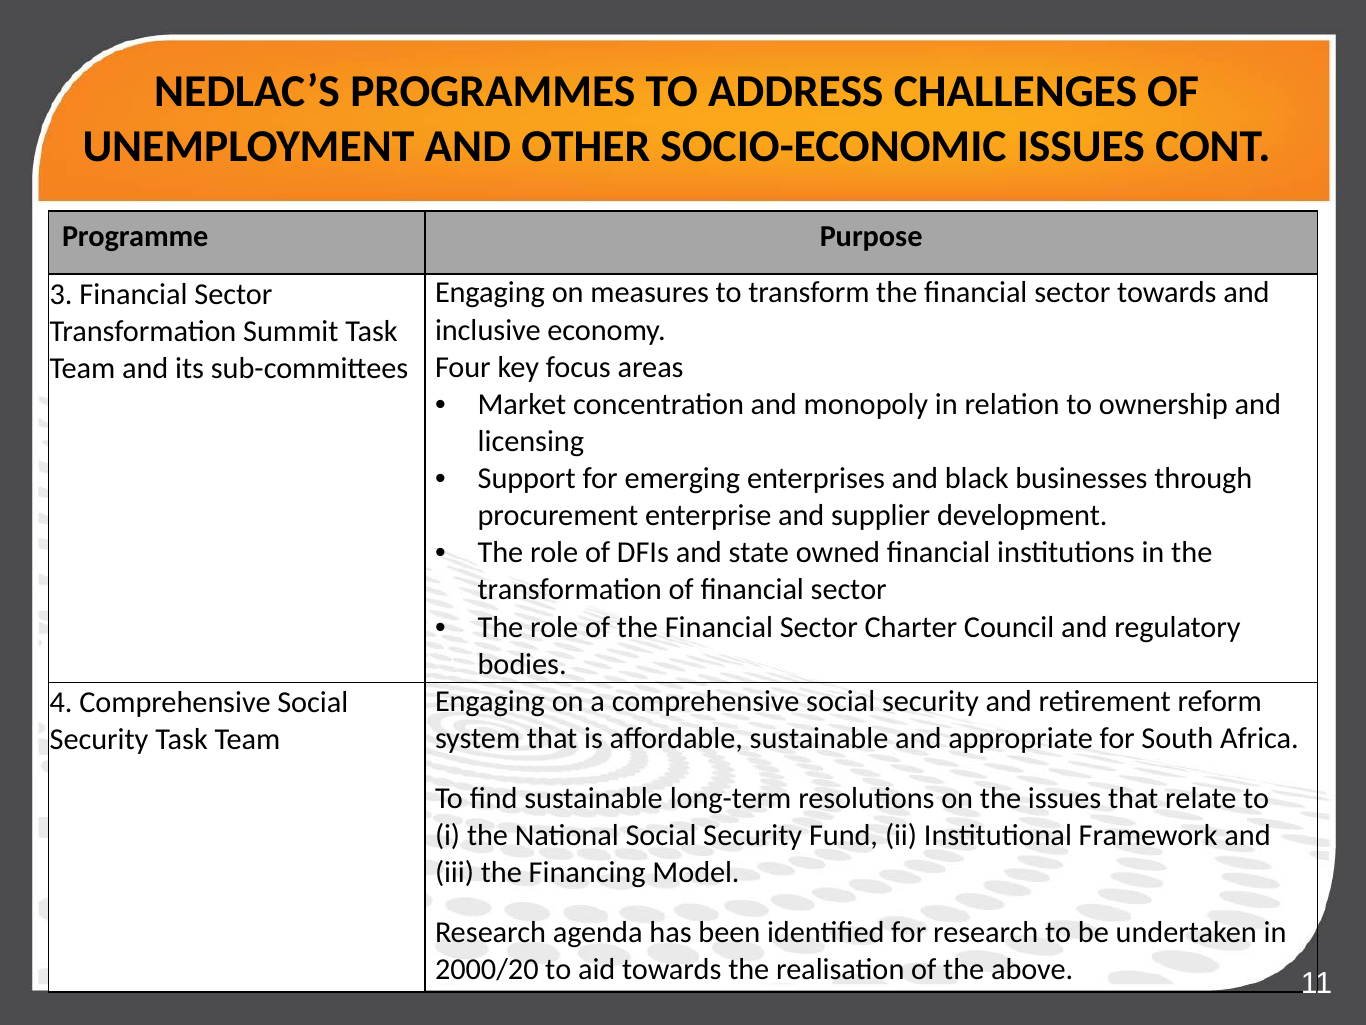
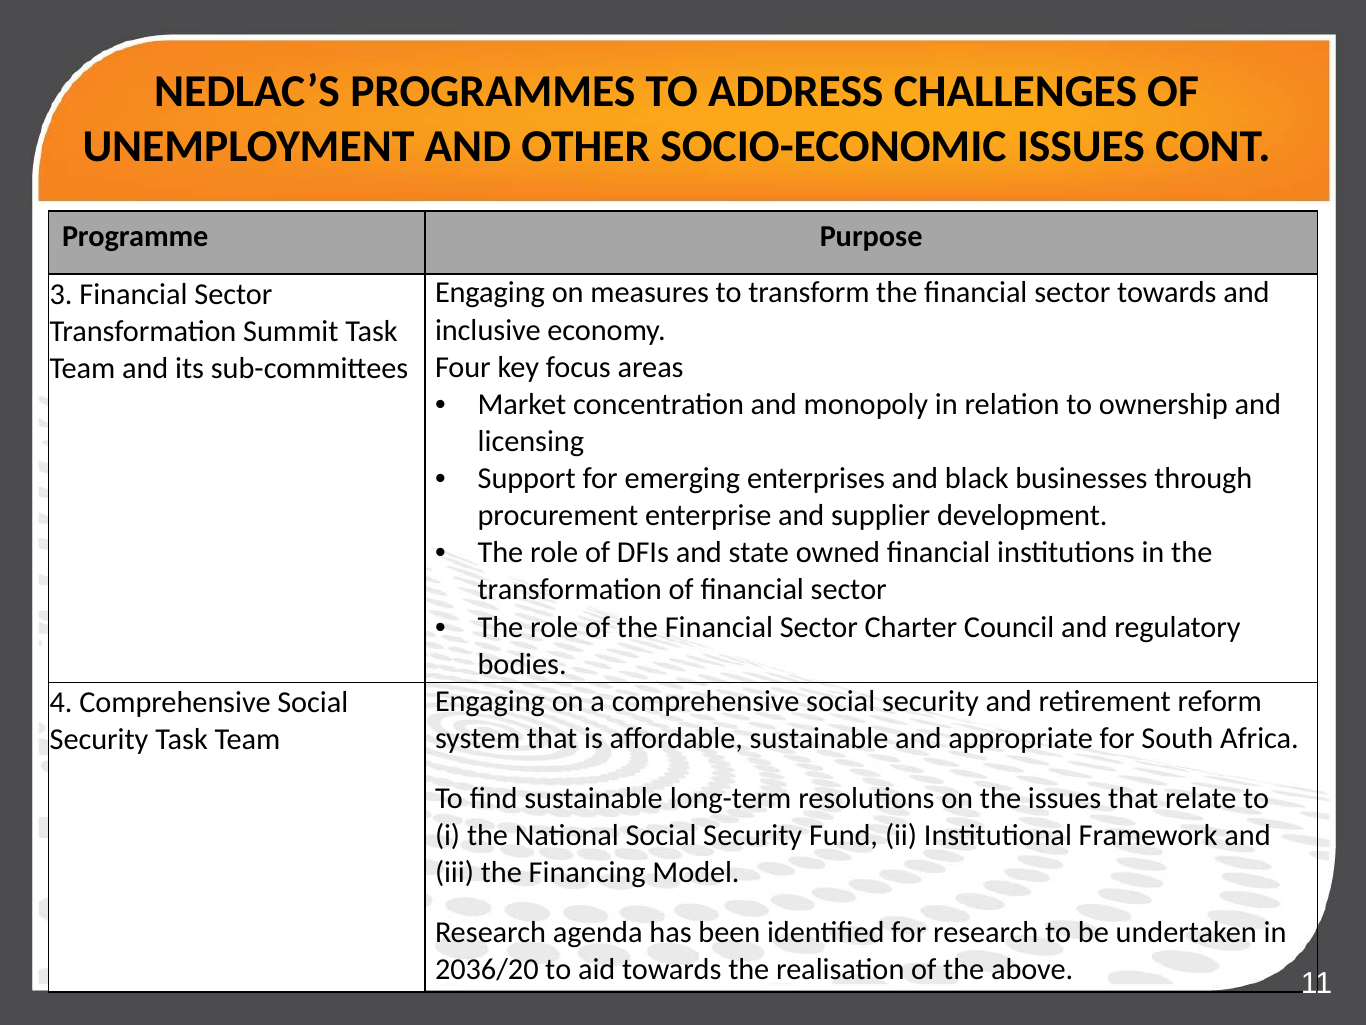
2000/20: 2000/20 -> 2036/20 (487, 969)
